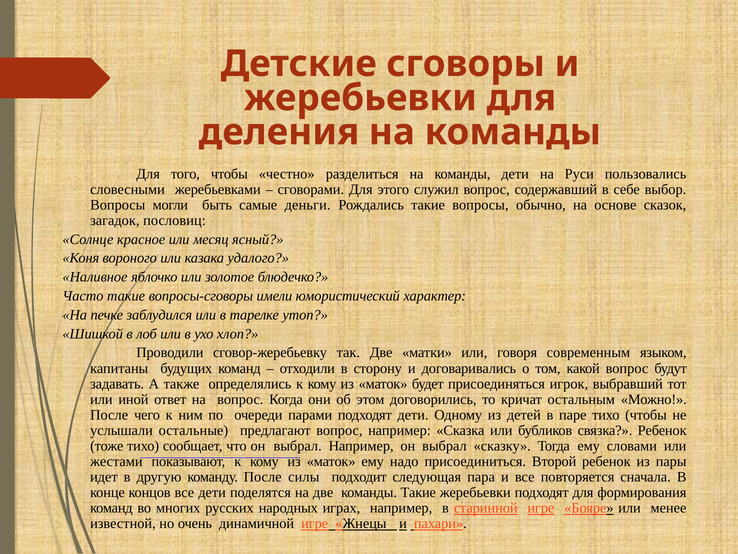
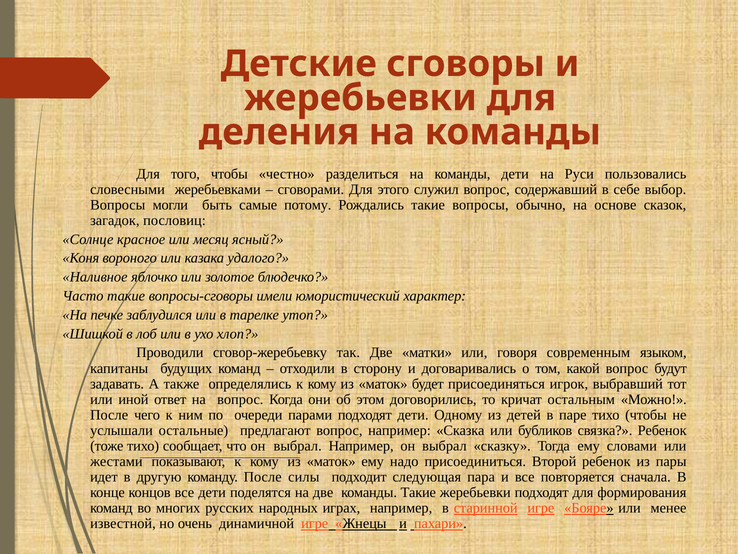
деньги: деньги -> потому (308, 205)
